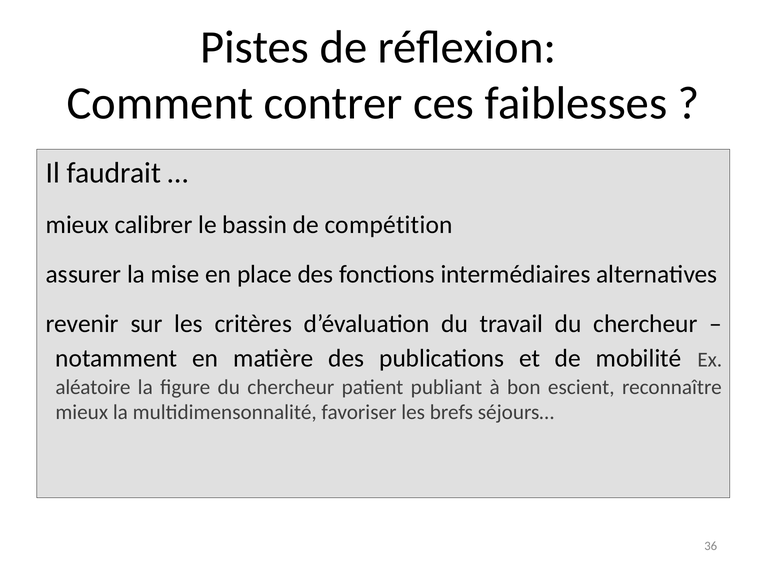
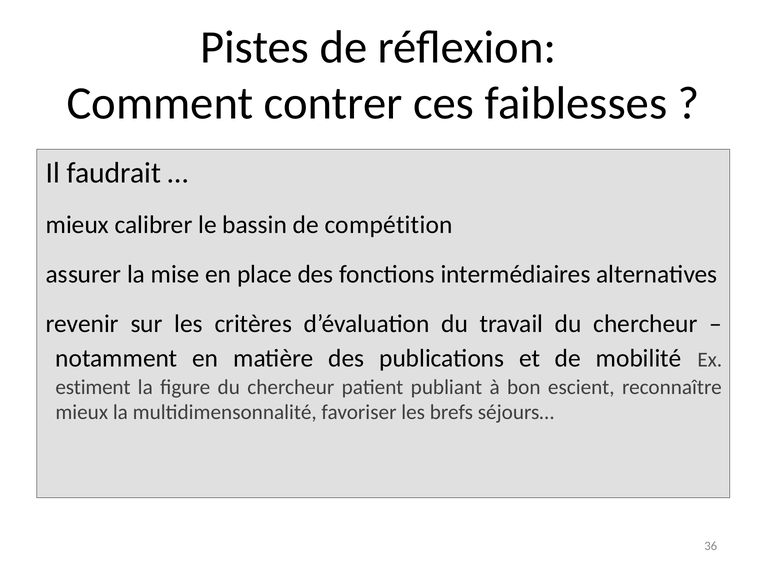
aléatoire: aléatoire -> estiment (93, 387)
